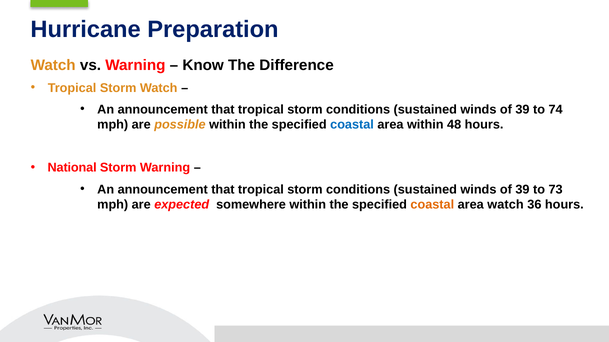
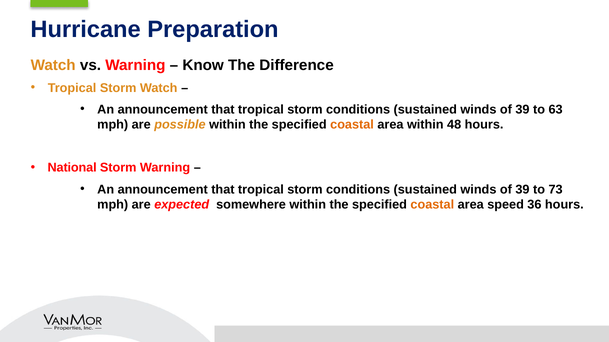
74: 74 -> 63 (556, 110)
coastal colour: blue -> orange (352, 125)
area watch: watch -> speed (506, 205)
